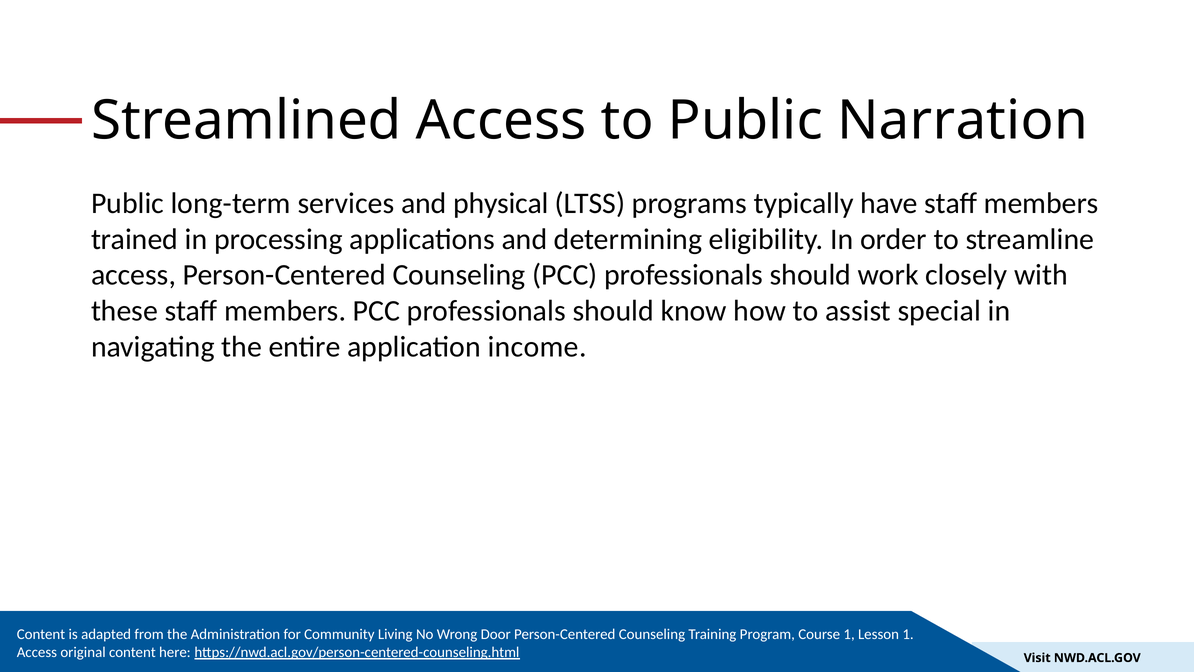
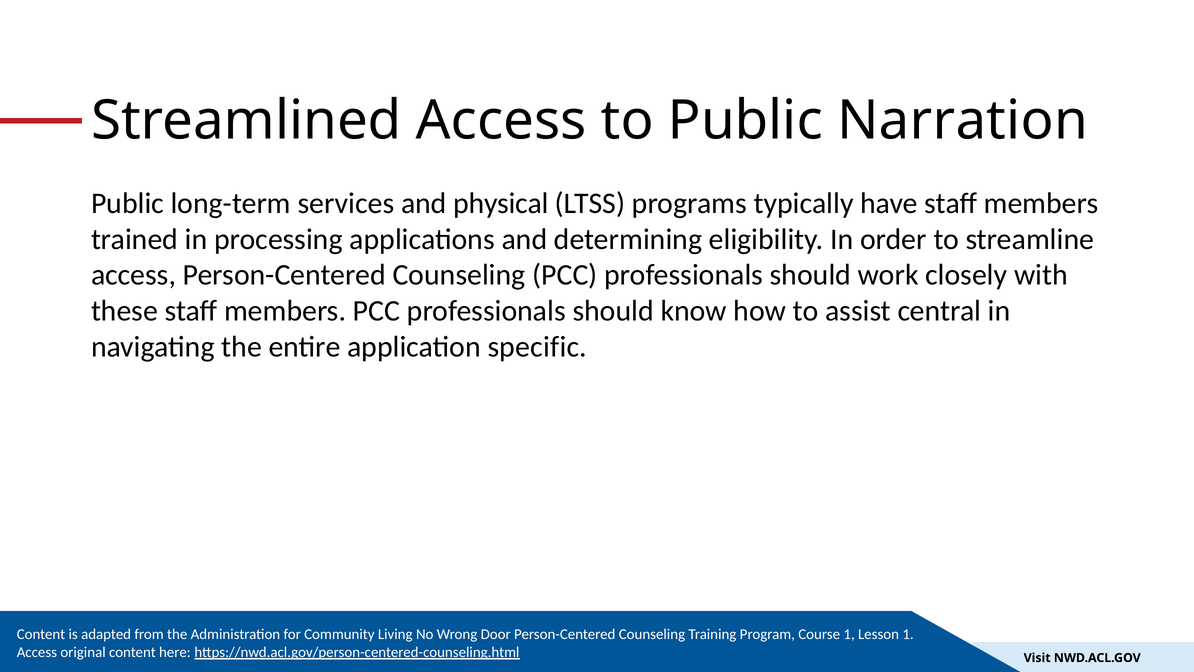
special: special -> central (939, 311)
income: income -> specific (537, 347)
